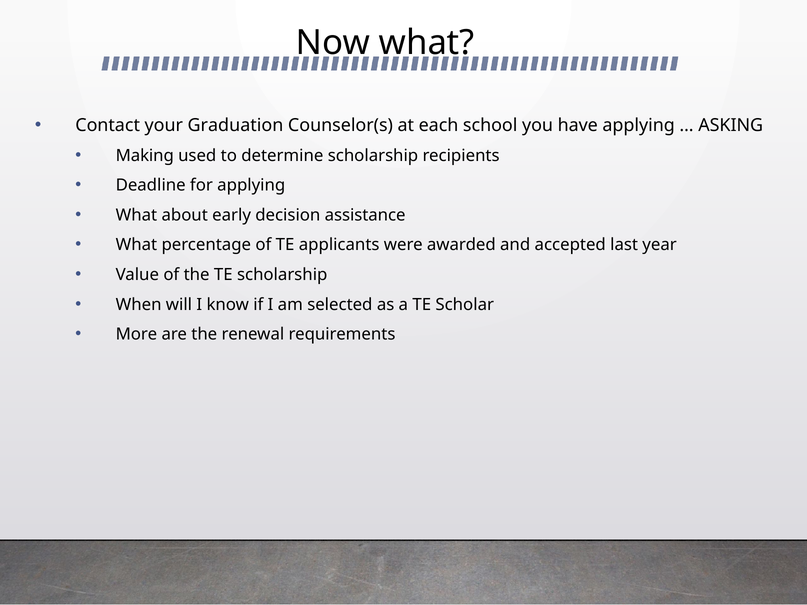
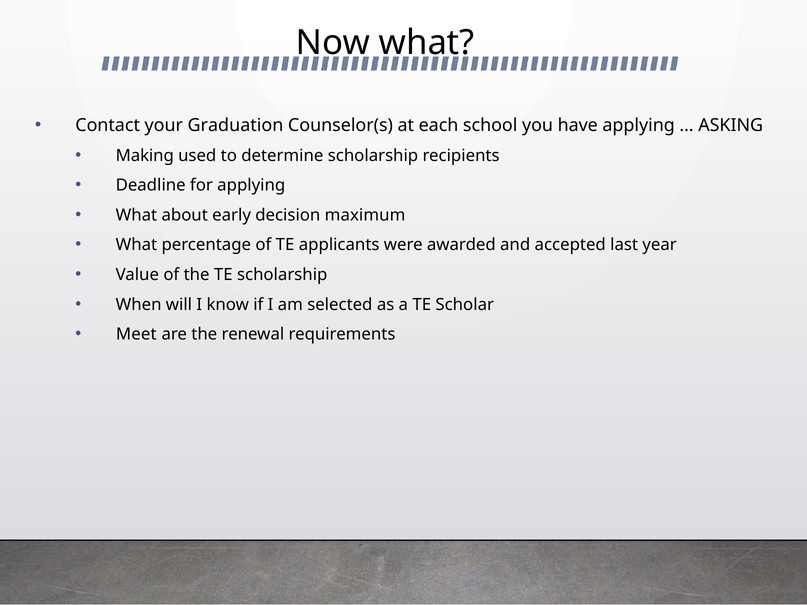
assistance: assistance -> maximum (365, 215)
More: More -> Meet (136, 334)
